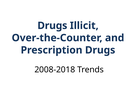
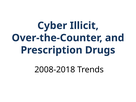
Drugs: Drugs -> Cyber (52, 26)
